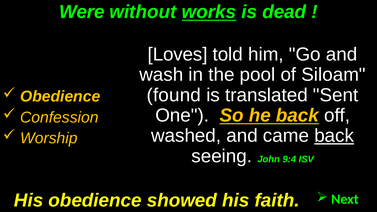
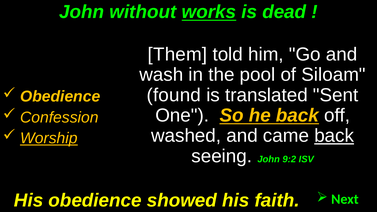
Were: Were -> John (82, 12)
Loves: Loves -> Them (177, 54)
Worship underline: none -> present (49, 138)
9:4: 9:4 -> 9:2 (289, 159)
